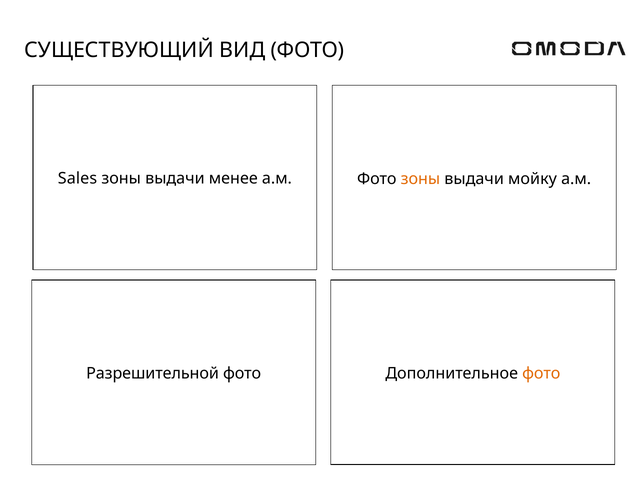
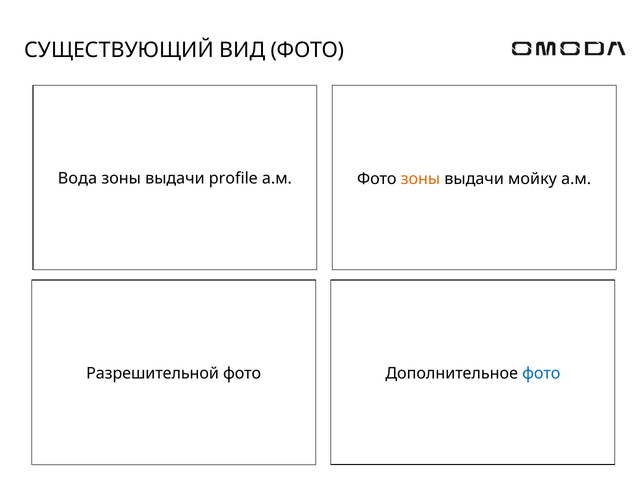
Sales: Sales -> Вода (77, 179)
менее: менее -> profile (233, 179)
фото colour: orange -> blue (541, 373)
